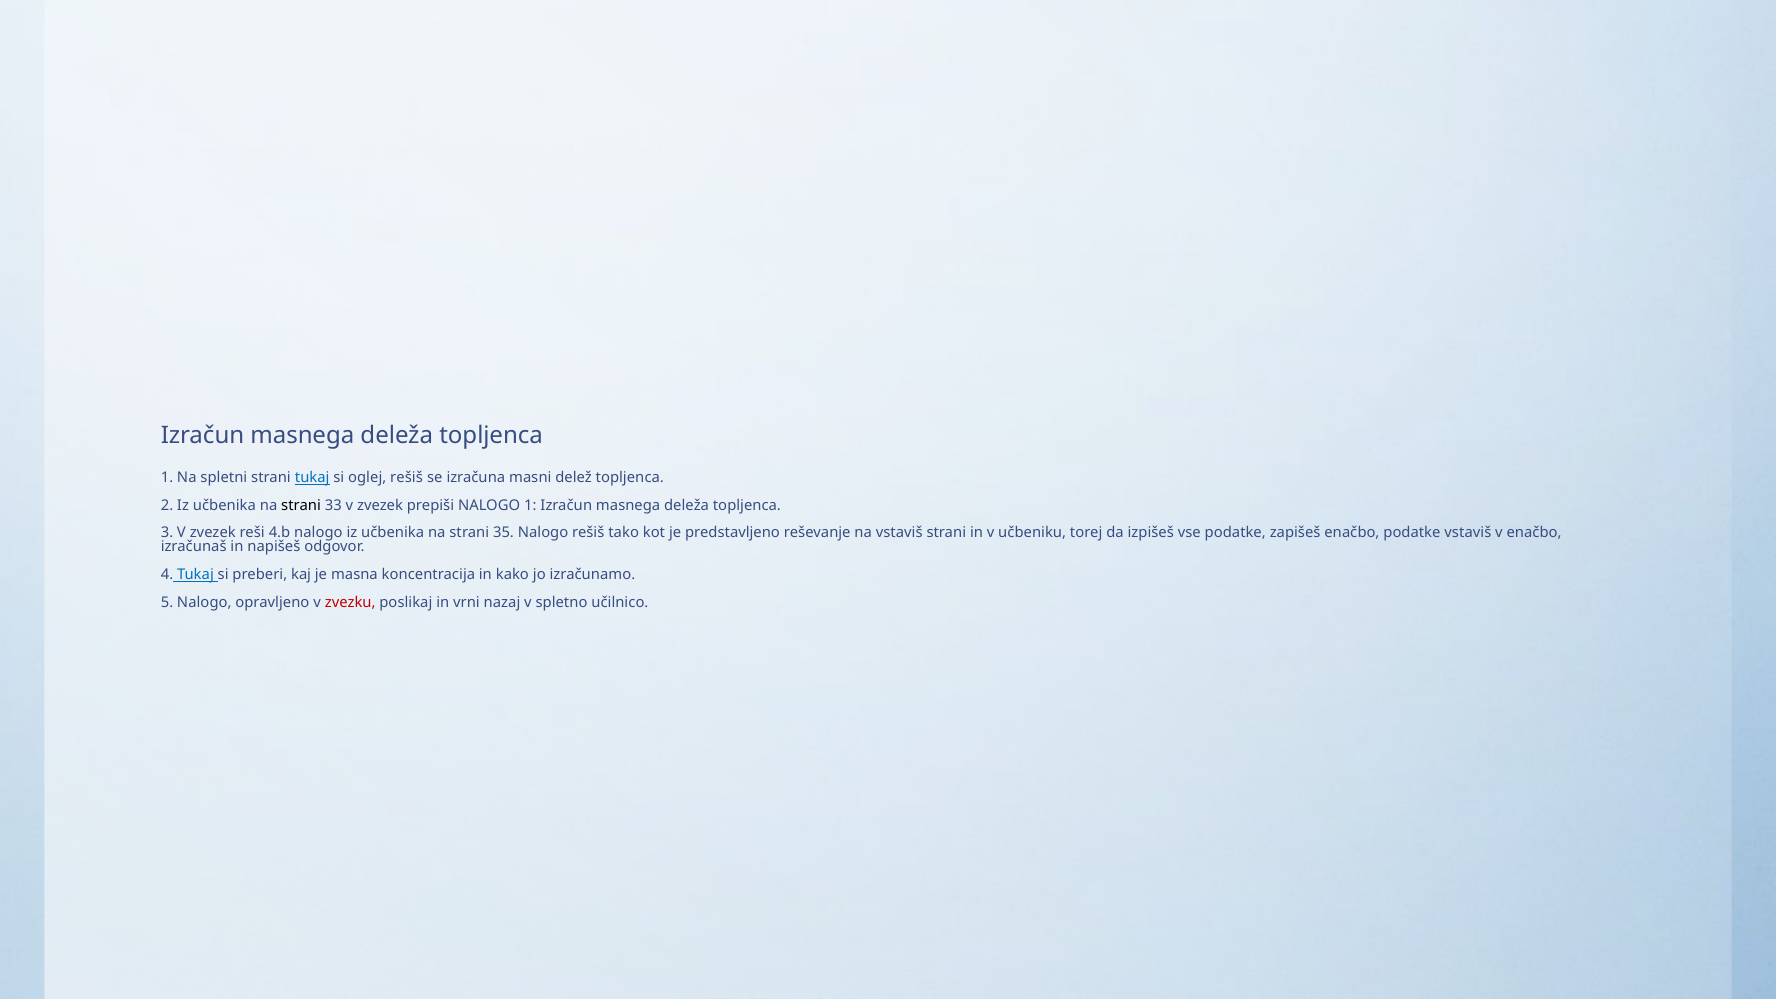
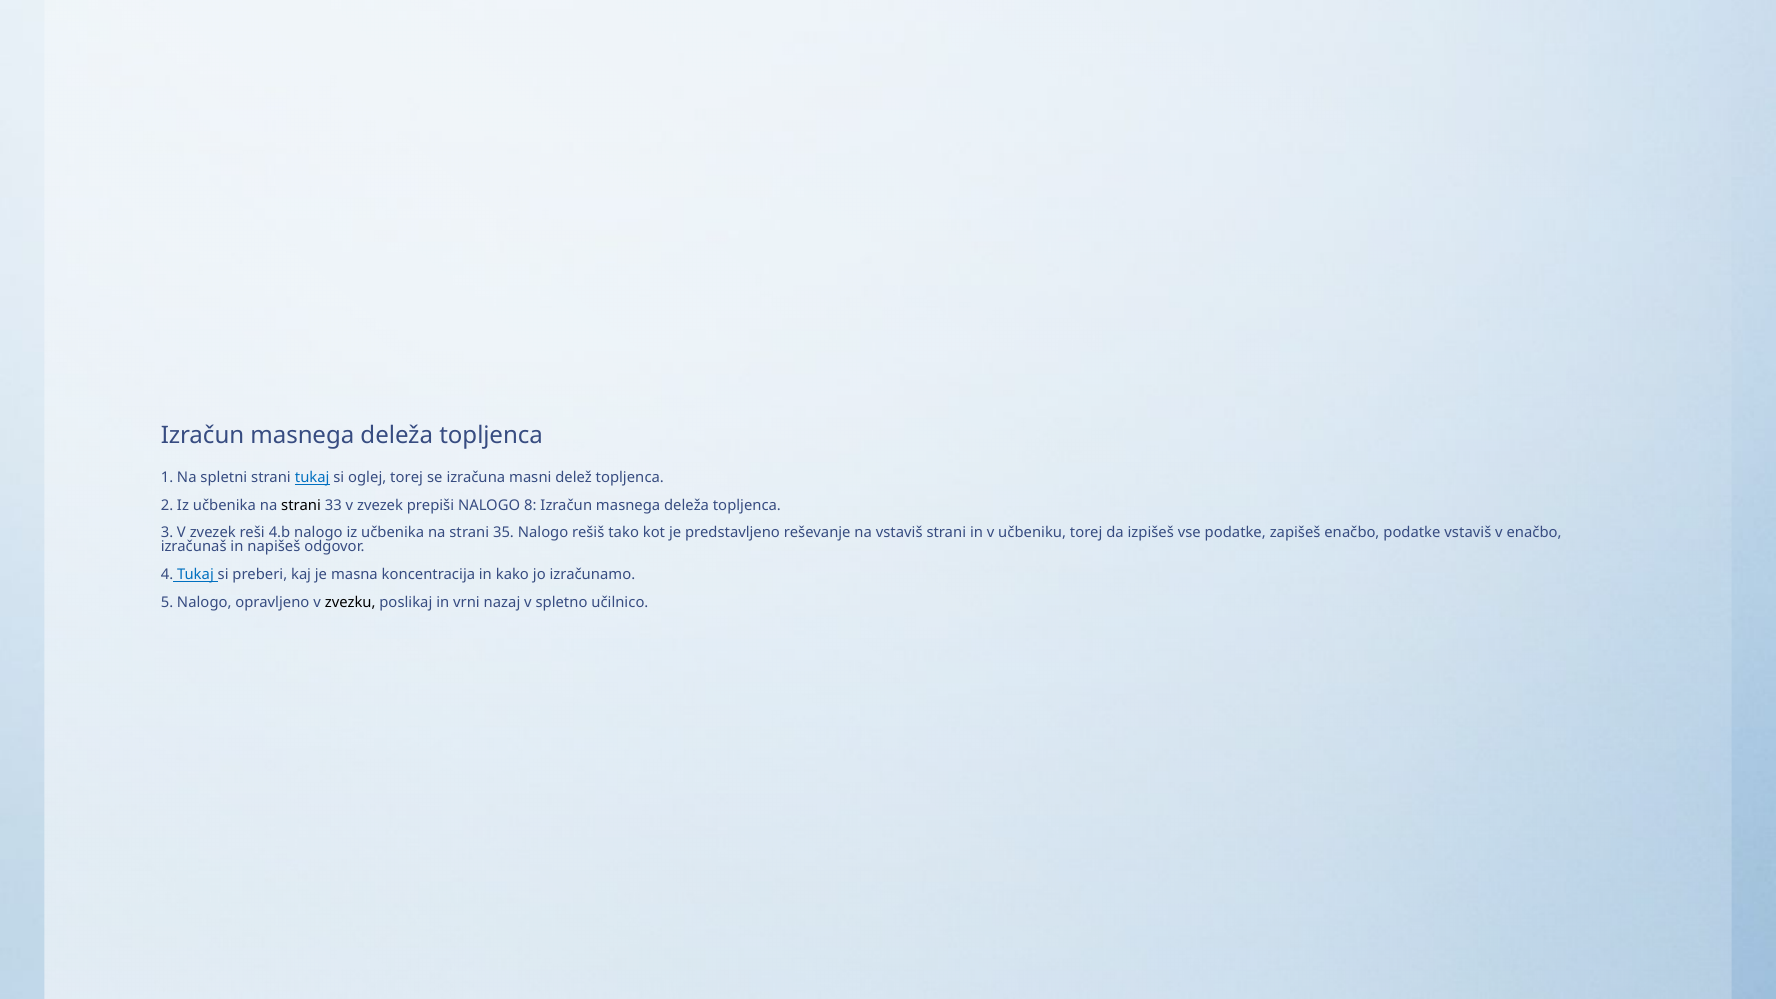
oglej rešiš: rešiš -> torej (407, 478)
NALOGO 1: 1 -> 8 (530, 506)
zvezku colour: red -> black (350, 603)
